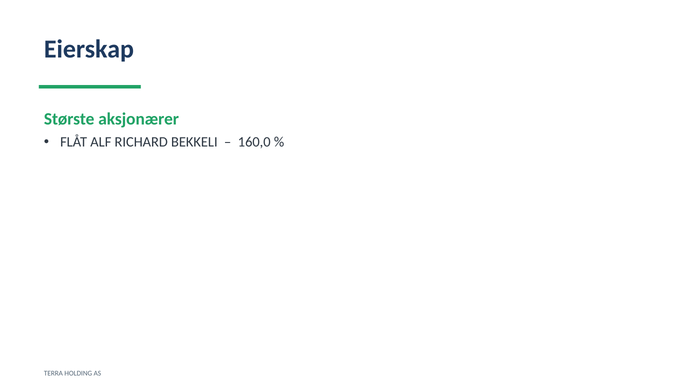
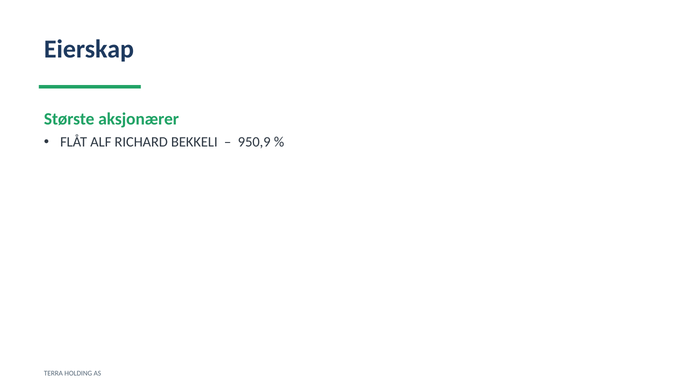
160,0: 160,0 -> 950,9 (254, 142)
